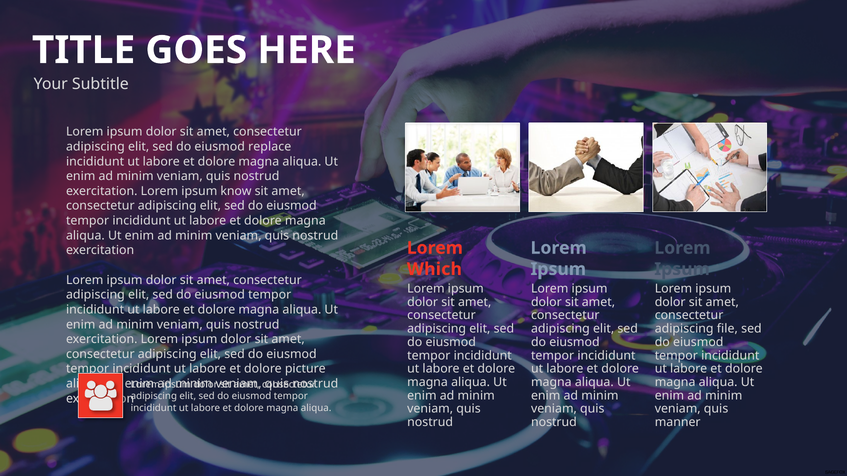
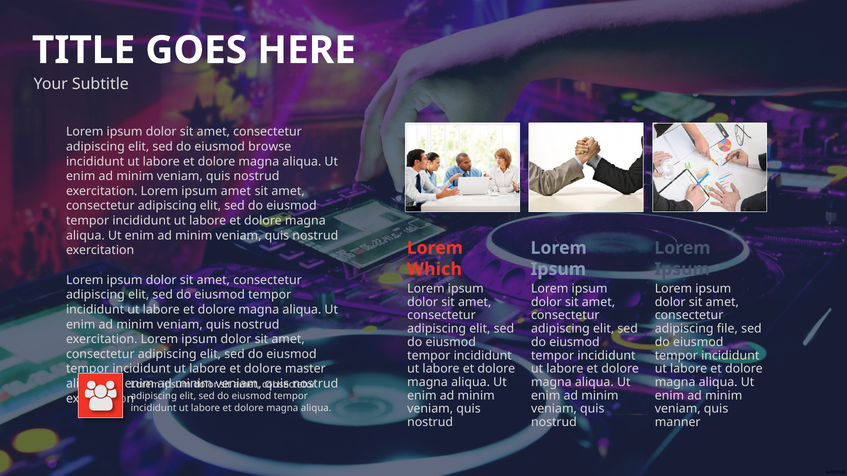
replace: replace -> browse (270, 147)
ipsum know: know -> amet (236, 191)
picture: picture -> master (305, 369)
